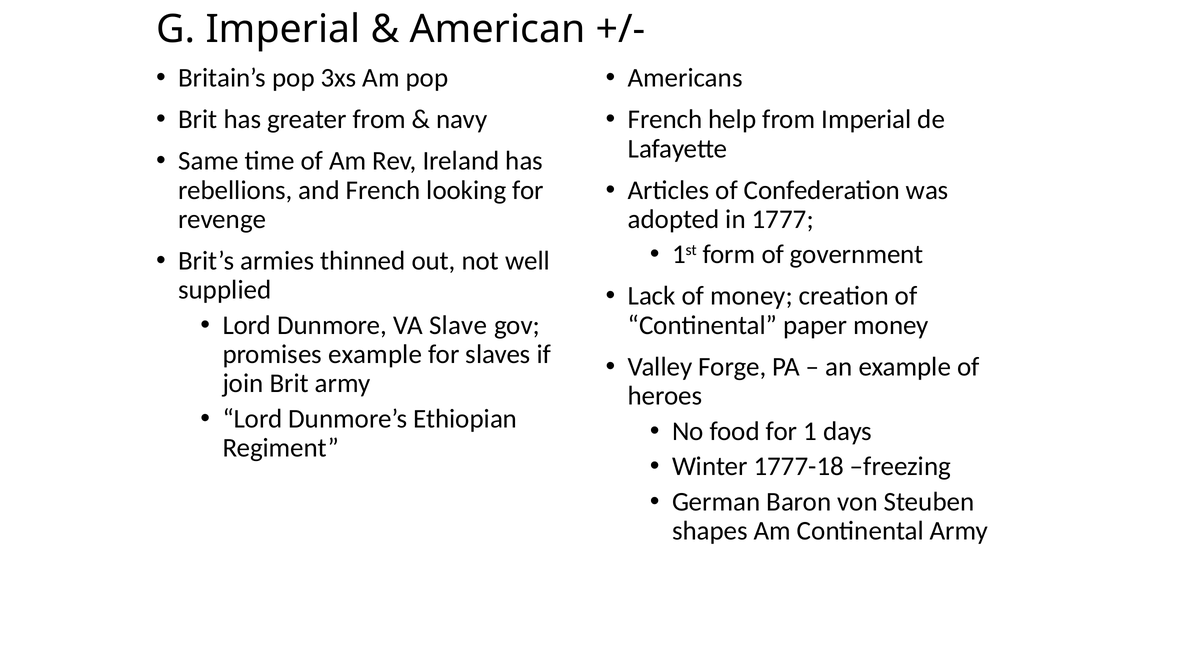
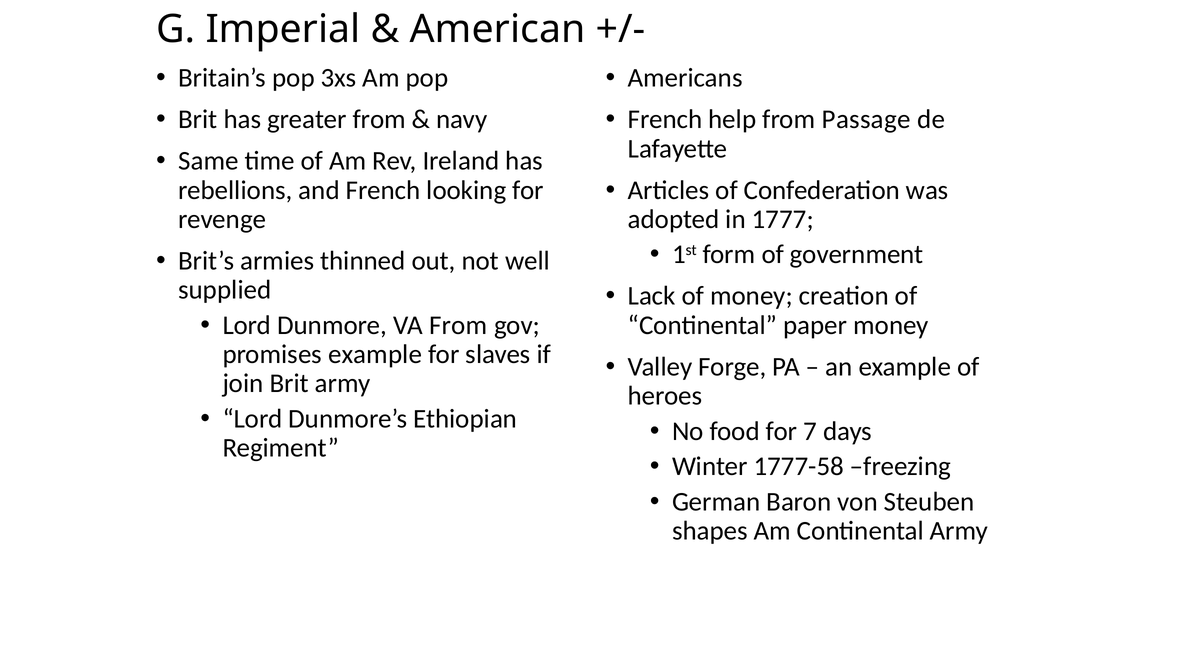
from Imperial: Imperial -> Passage (866, 120)
VA Slave: Slave -> From (458, 325)
1: 1 -> 7 (810, 431)
1777-18: 1777-18 -> 1777-58 (799, 467)
